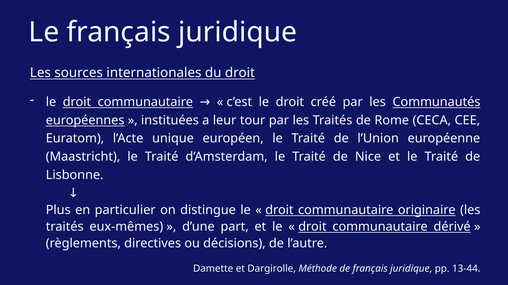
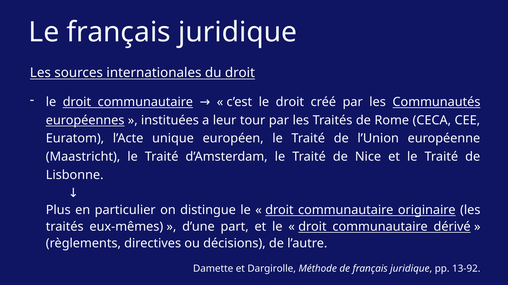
13-44: 13-44 -> 13-92 (466, 269)
